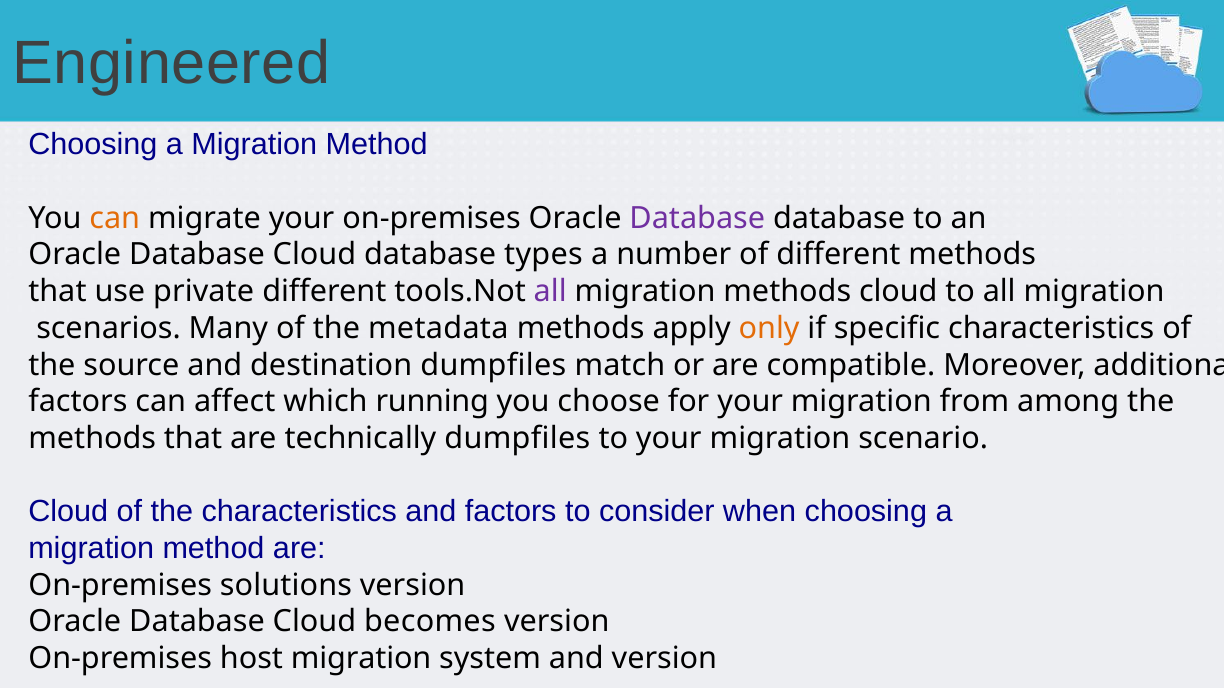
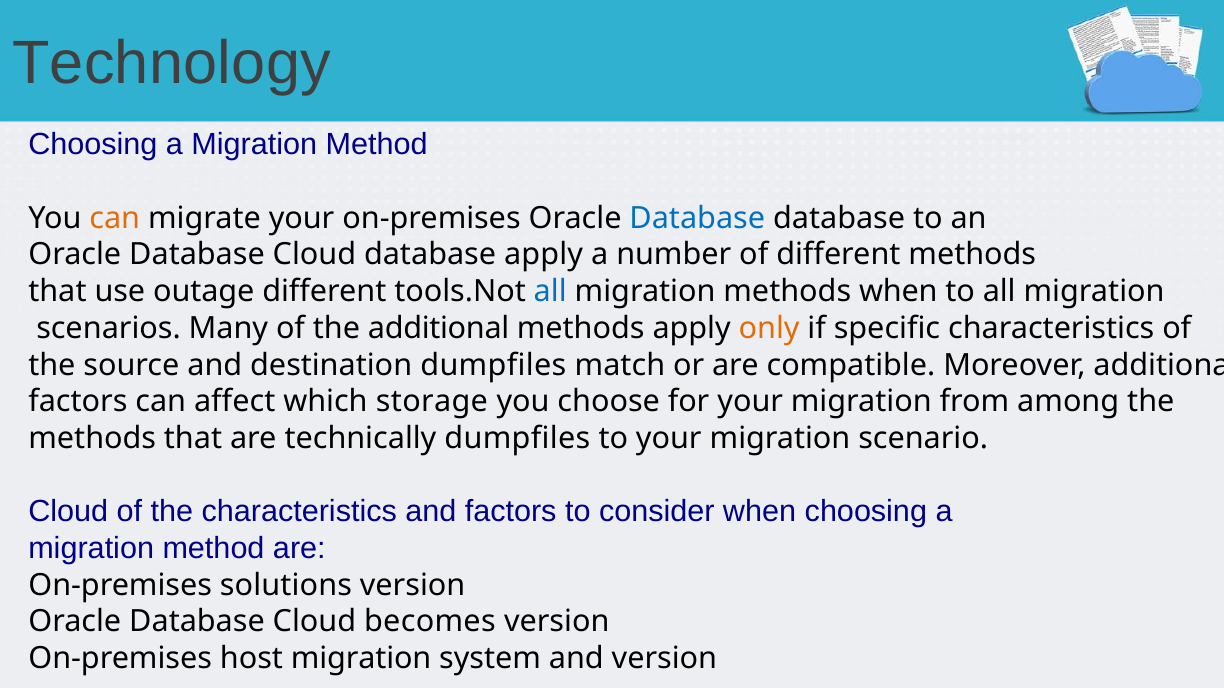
Engineered: Engineered -> Technology (172, 63)
Database colour: purple -> blue (697, 218)
database types: types -> apply (544, 255)
private: private -> outage (204, 292)
all colour: purple -> blue (550, 292)
methods cloud: cloud -> when (898, 292)
the metadata: metadata -> additional (439, 328)
running: running -> storage (432, 402)
